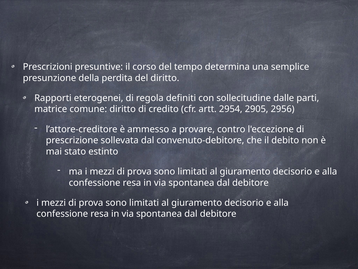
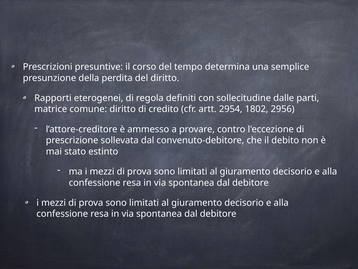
2905: 2905 -> 1802 (257, 109)
